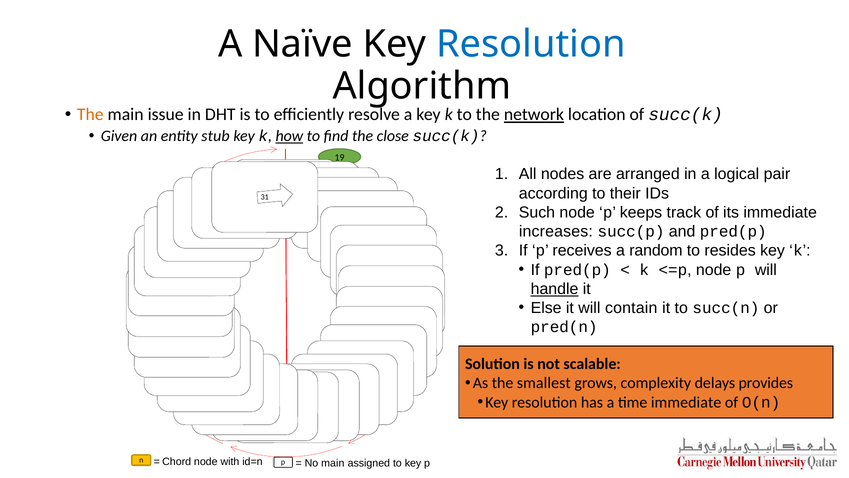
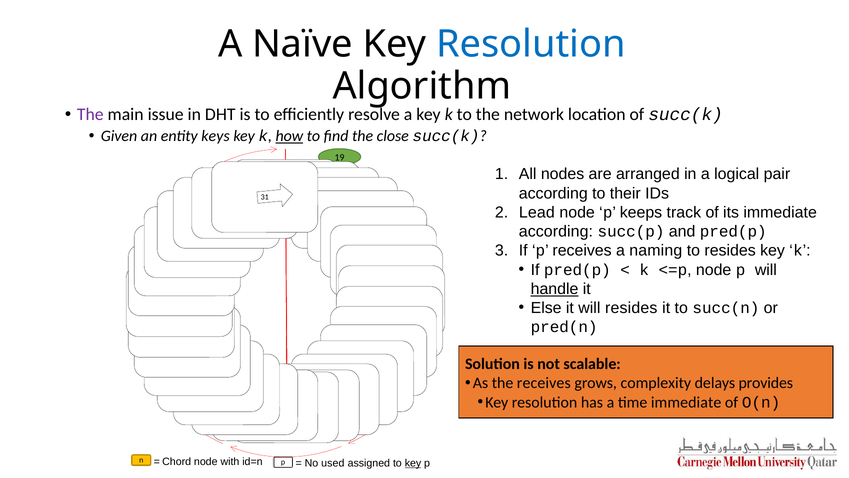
The colour: orange -> purple (90, 115)
network underline: present -> none (534, 115)
stub: stub -> keys (216, 136)
Such: Such -> Lead (537, 212)
increases: increases -> according (556, 231)
random: random -> naming (656, 250)
will contain: contain -> resides (631, 308)
the smallest: smallest -> receives (544, 383)
No main: main -> used (333, 463)
key underline: none -> present (413, 463)
